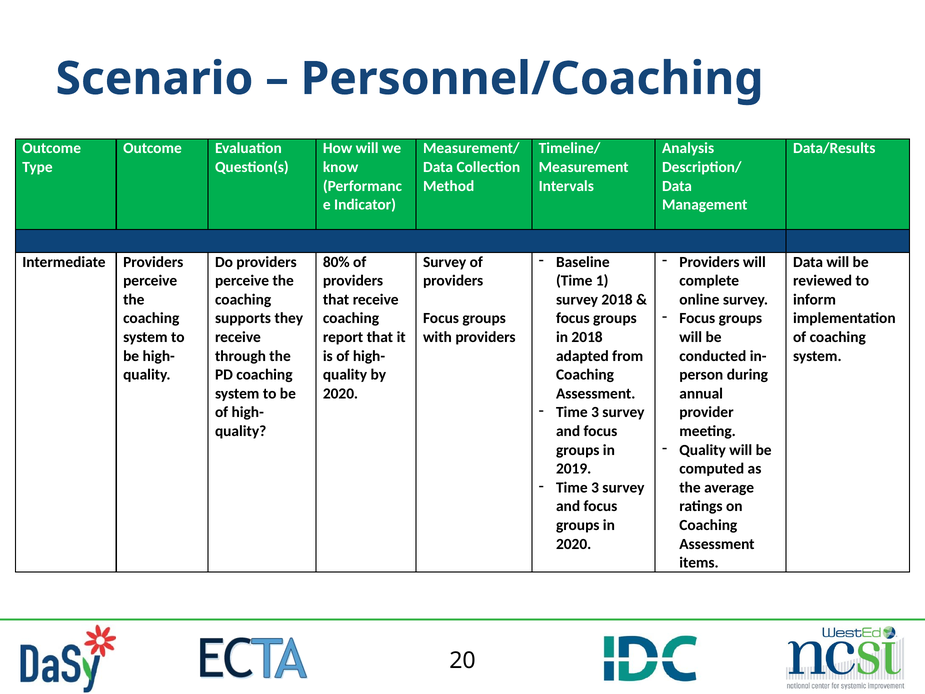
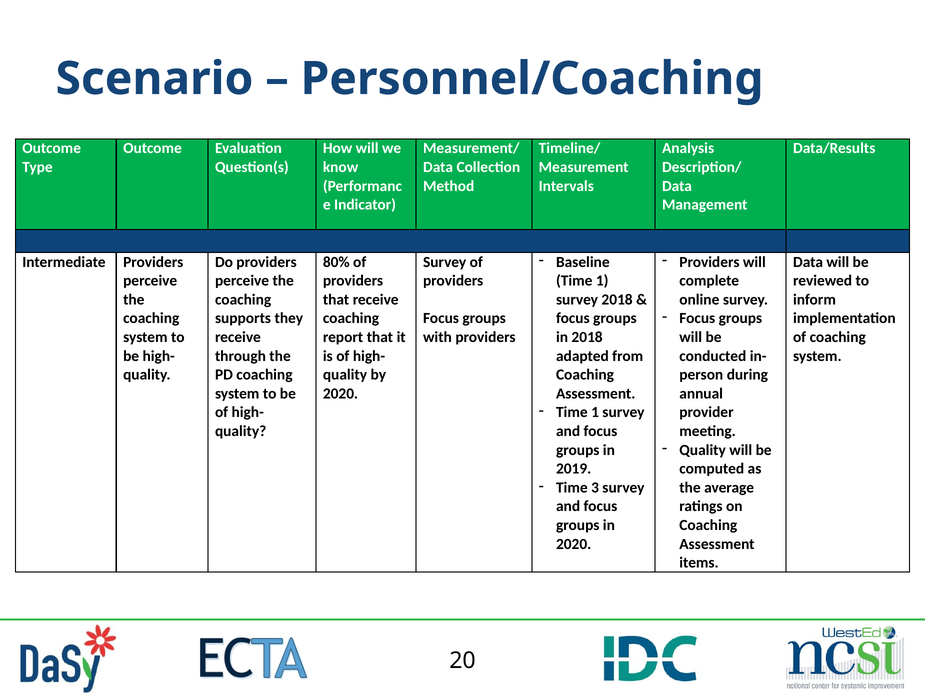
3: 3 -> 1 (595, 412)
